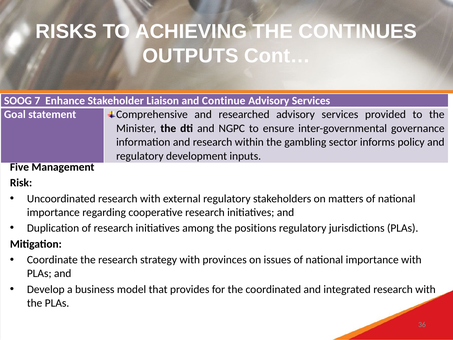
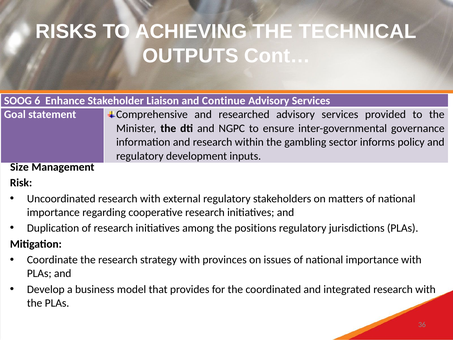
CONTINUES: CONTINUES -> TECHNICAL (358, 32)
7: 7 -> 6 (37, 101)
Five: Five -> Size (19, 167)
